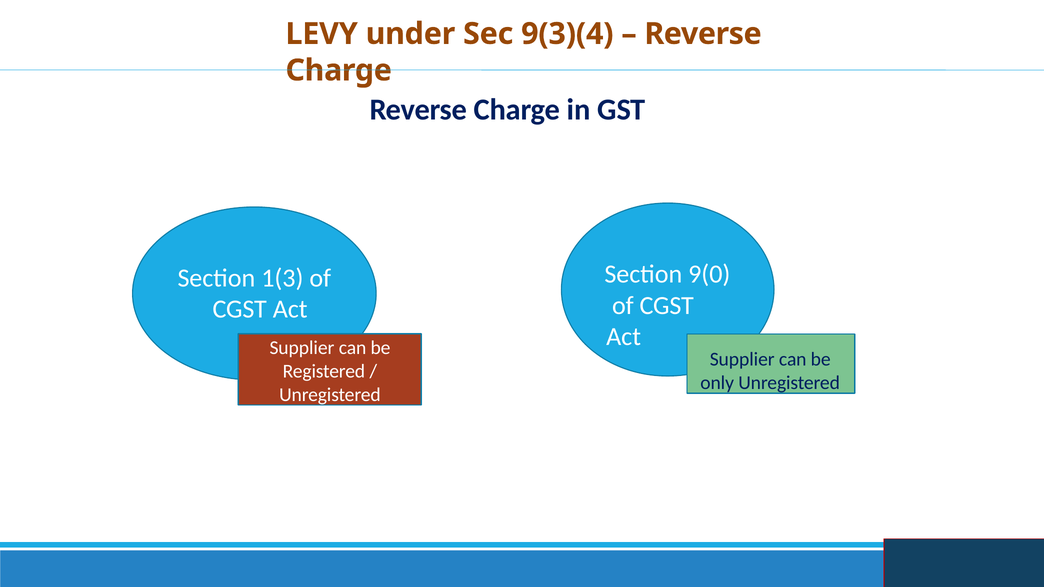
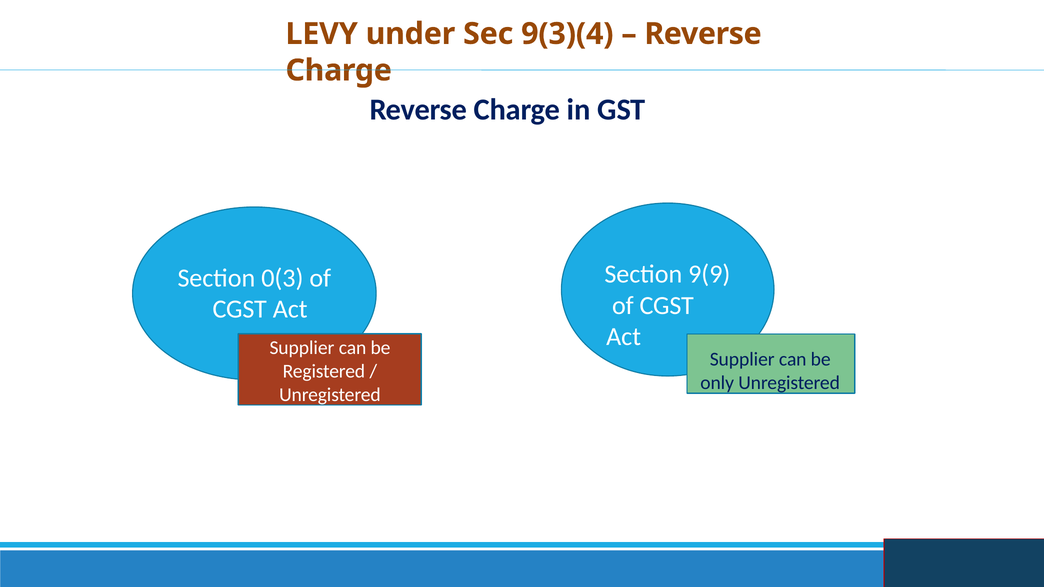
9(0: 9(0 -> 9(9 (709, 274)
1(3: 1(3 -> 0(3 (282, 278)
